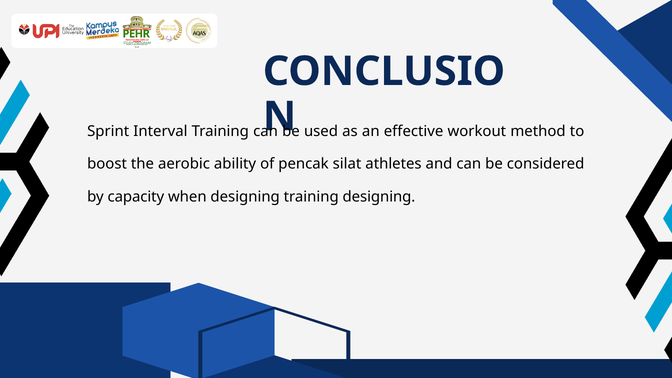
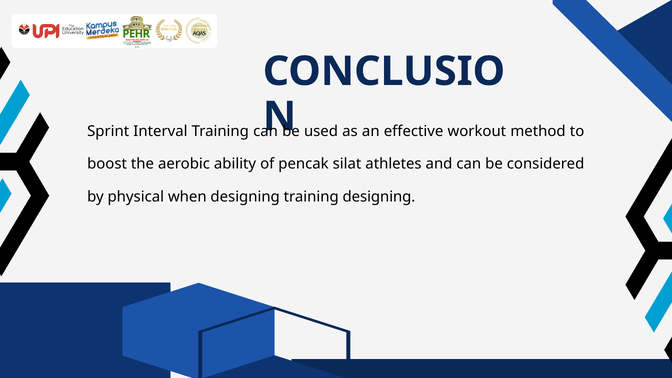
by capacity: capacity -> physical (136, 197)
